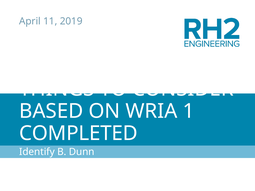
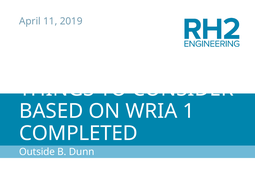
Identify: Identify -> Outside (37, 152)
